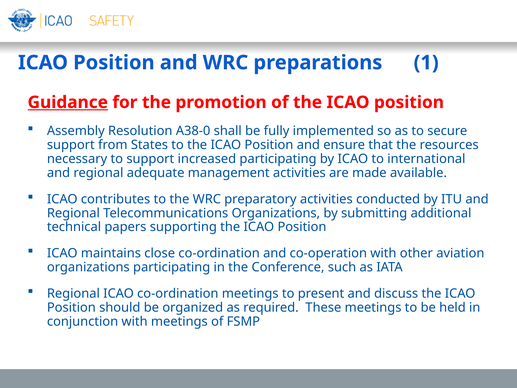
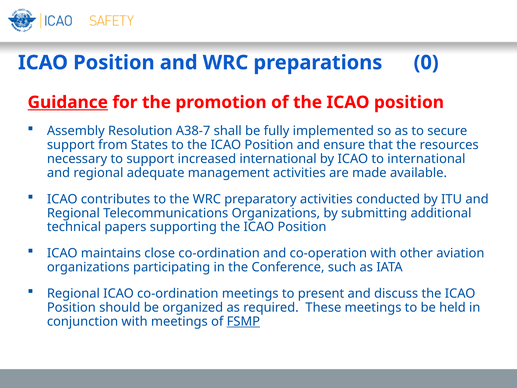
1: 1 -> 0 (426, 63)
A38-0: A38-0 -> A38-7 (193, 131)
increased participating: participating -> international (278, 159)
FSMP underline: none -> present (243, 321)
